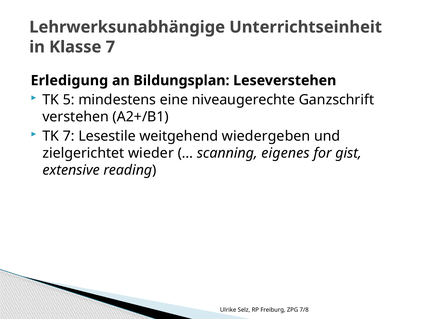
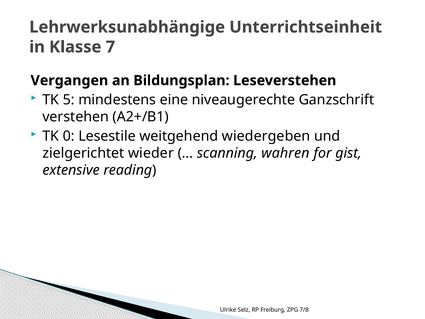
Erledigung: Erledigung -> Vergangen (69, 80)
TK 7: 7 -> 0 (69, 136)
eigenes: eigenes -> wahren (285, 153)
